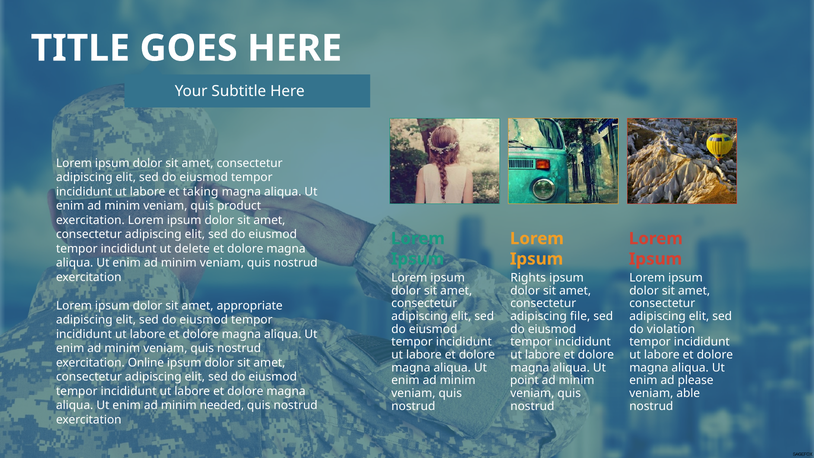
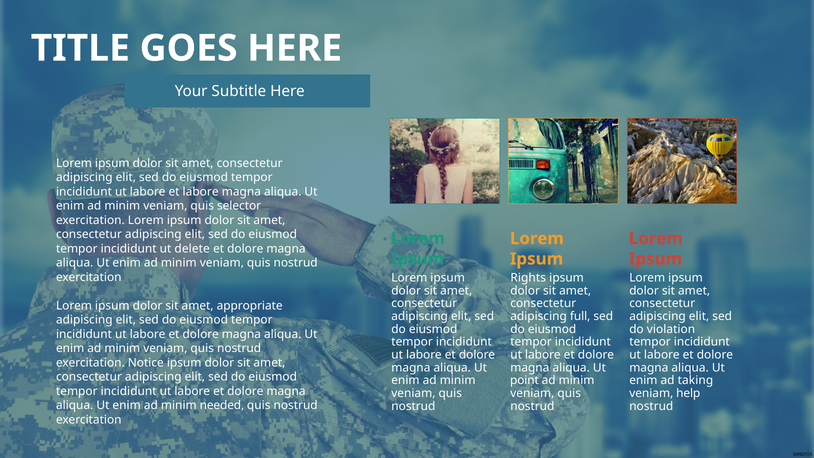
et taking: taking -> labore (201, 192)
product: product -> selector (239, 206)
file: file -> full (580, 316)
Online: Online -> Notice (146, 363)
please: please -> taking (695, 380)
able: able -> help (688, 393)
